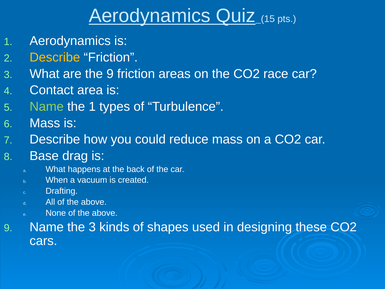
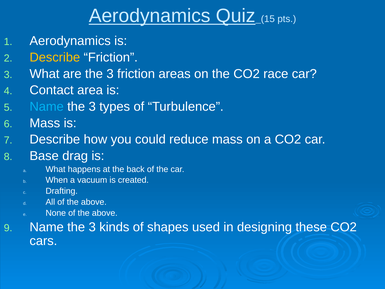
are the 9: 9 -> 3 (110, 74)
Name colour: light green -> light blue (47, 107)
1: 1 -> 3 (92, 107)
